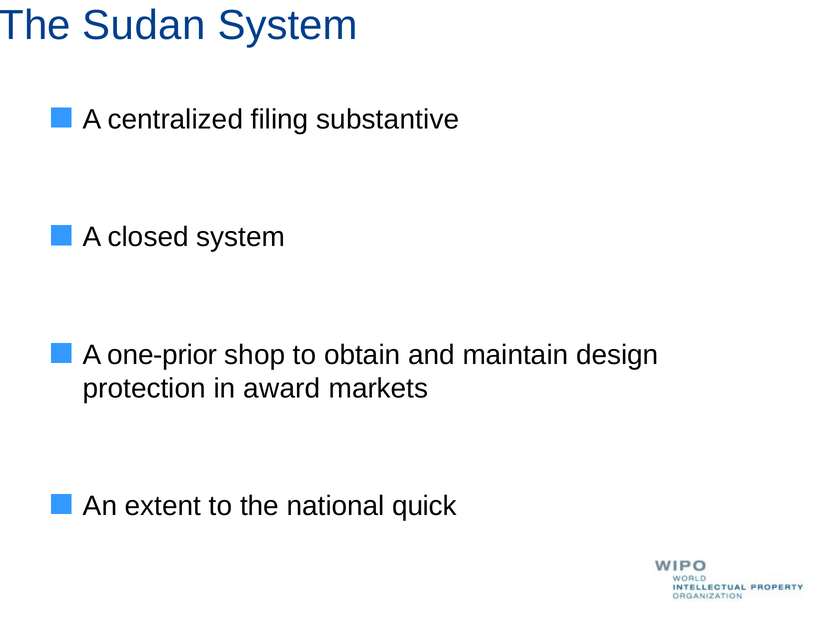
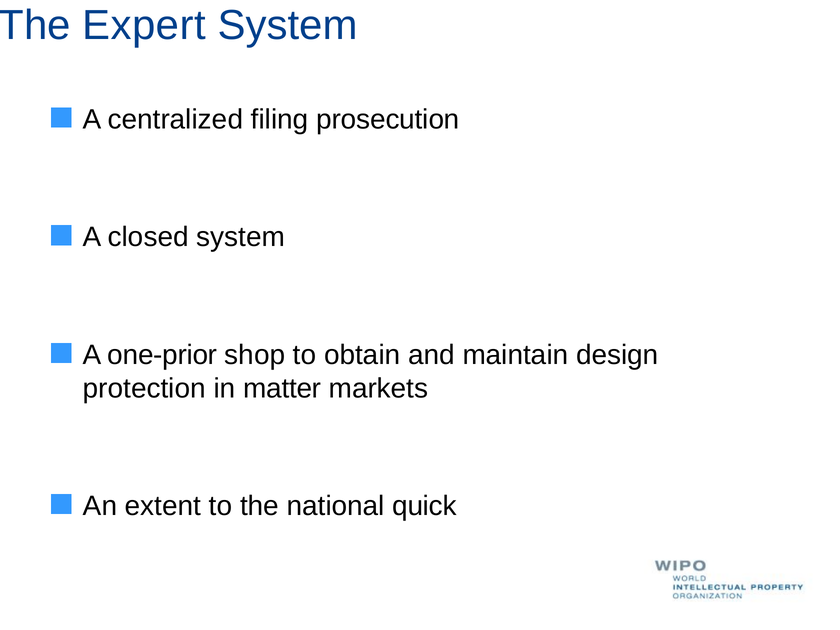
Sudan: Sudan -> Expert (144, 25)
substantive: substantive -> prosecution (388, 120)
award: award -> matter (282, 388)
